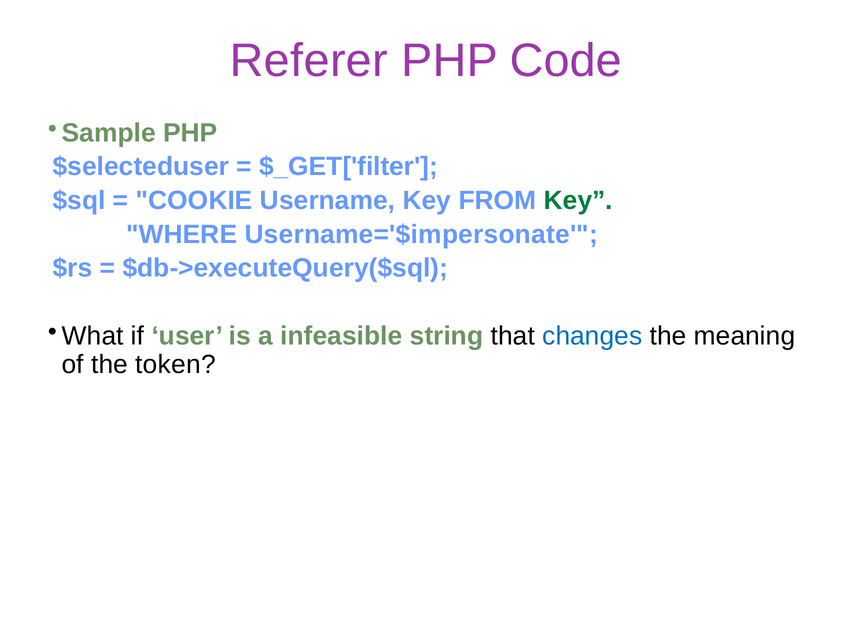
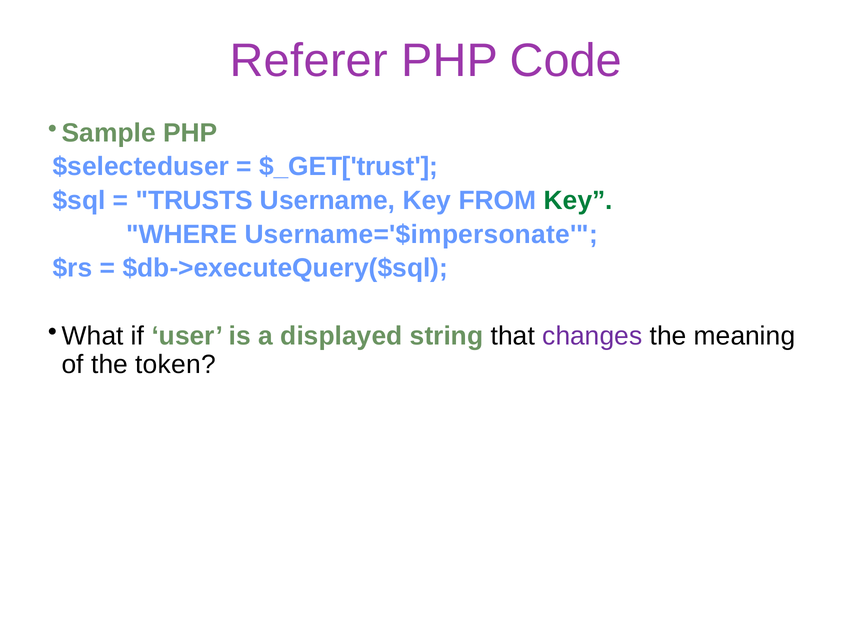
$_GET['filter: $_GET['filter -> $_GET['trust (349, 167)
COOKIE: COOKIE -> TRUSTS (194, 201)
infeasible: infeasible -> displayed (341, 336)
changes colour: blue -> purple (592, 336)
